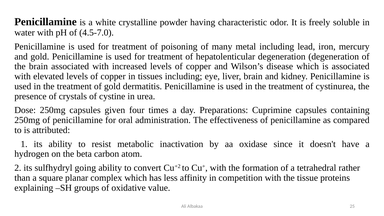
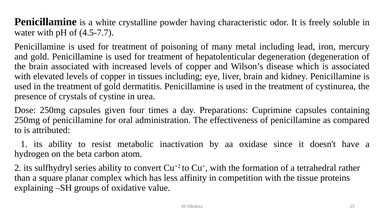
4.5-7.0: 4.5-7.0 -> 4.5-7.7 (97, 33)
going: going -> series (85, 168)
